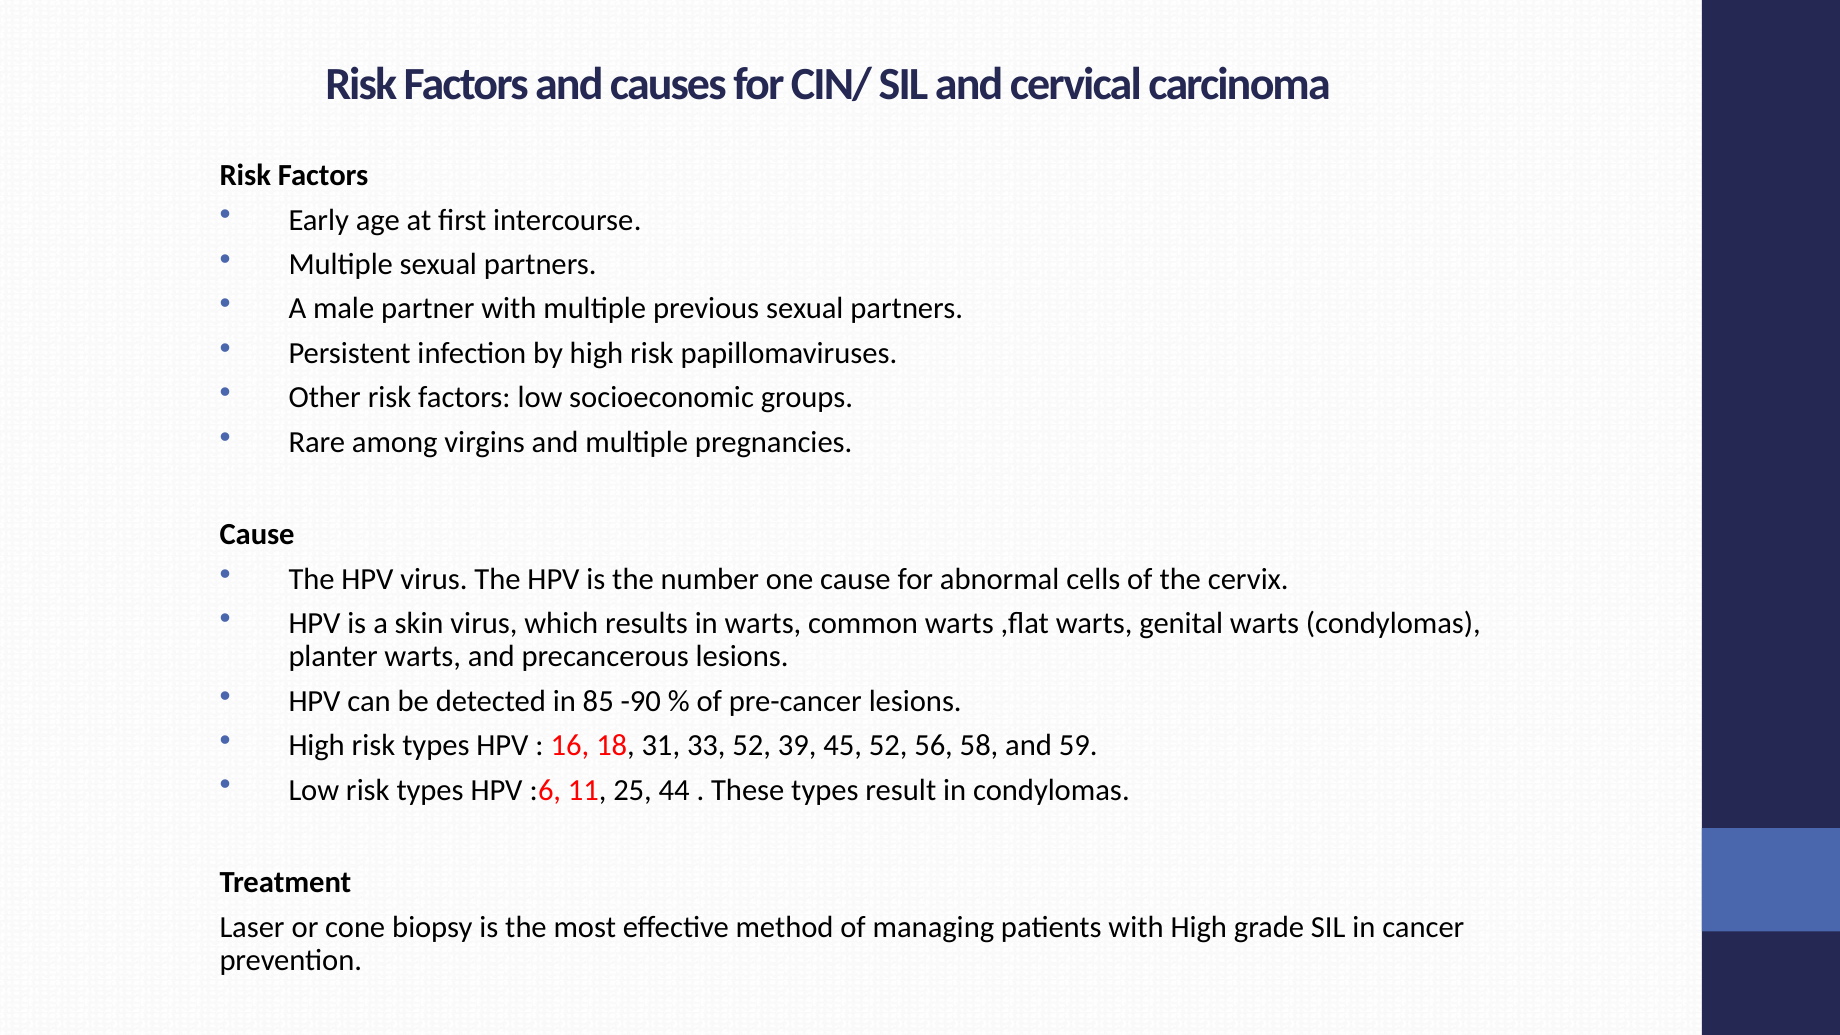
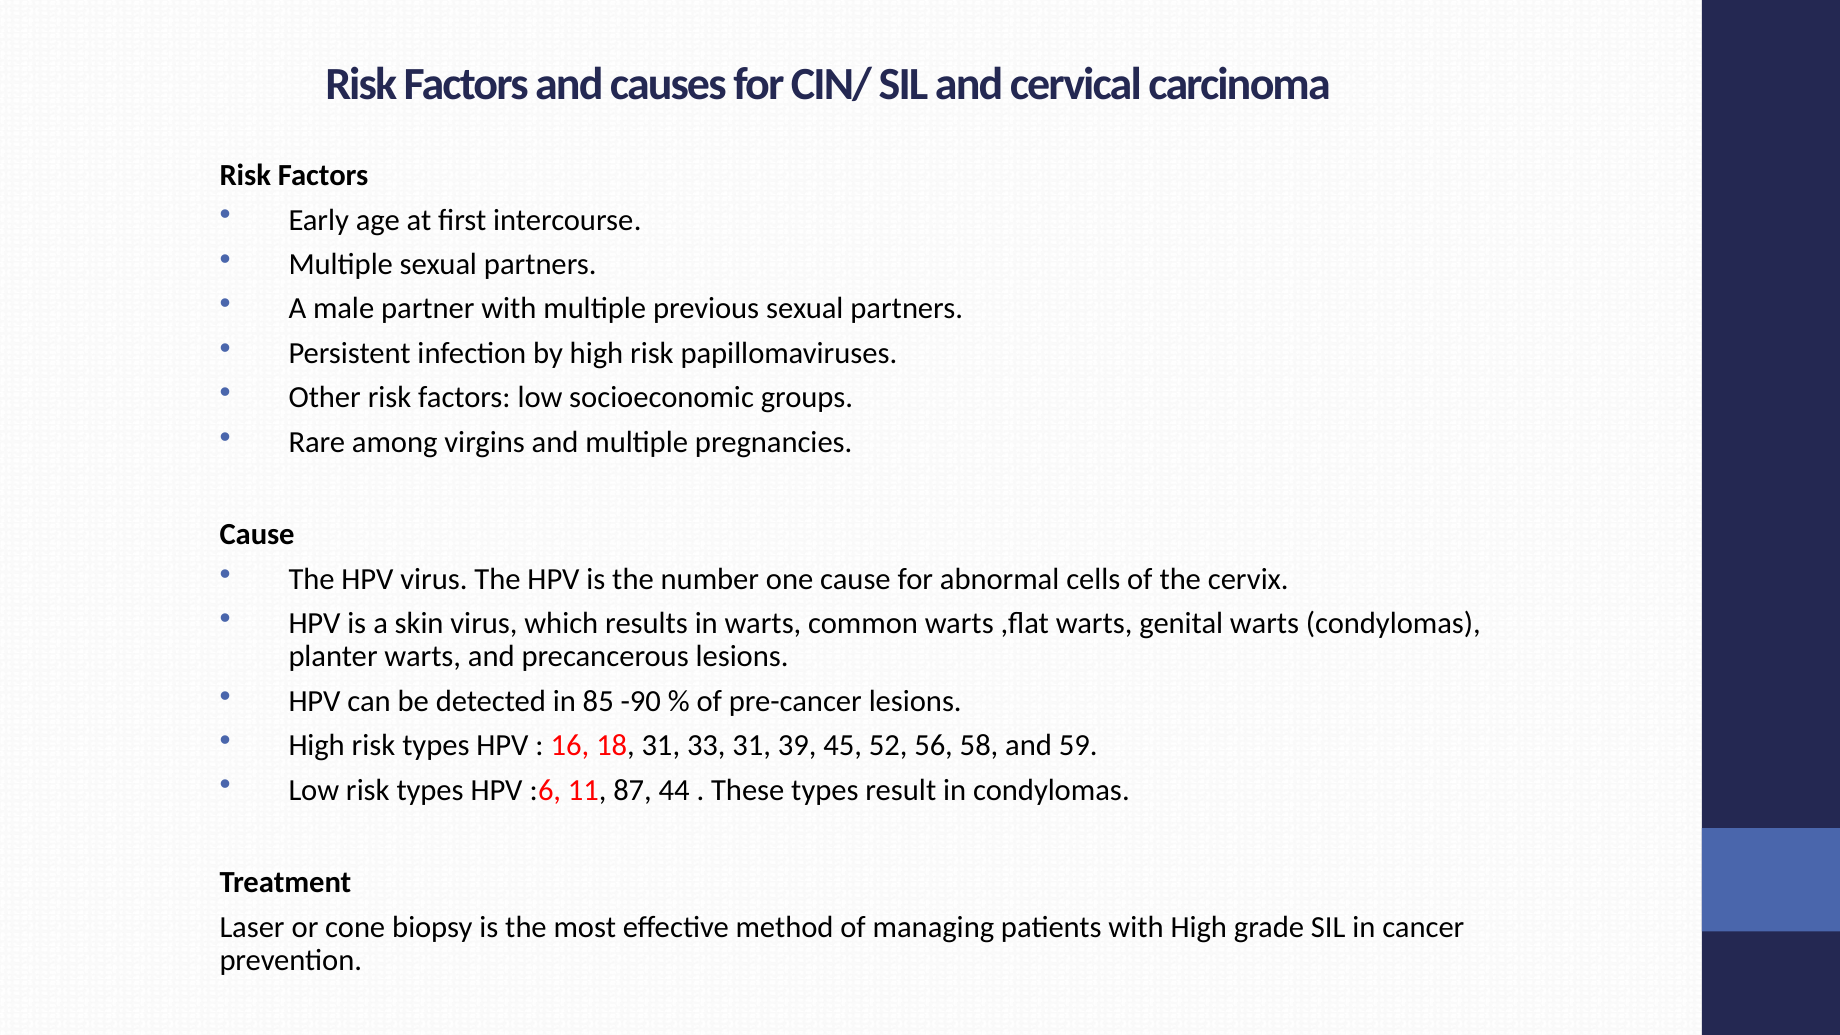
33 52: 52 -> 31 (752, 746)
25: 25 -> 87 (633, 790)
